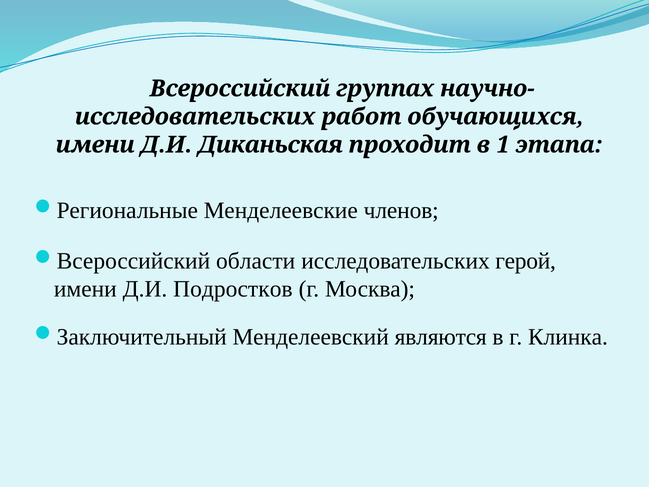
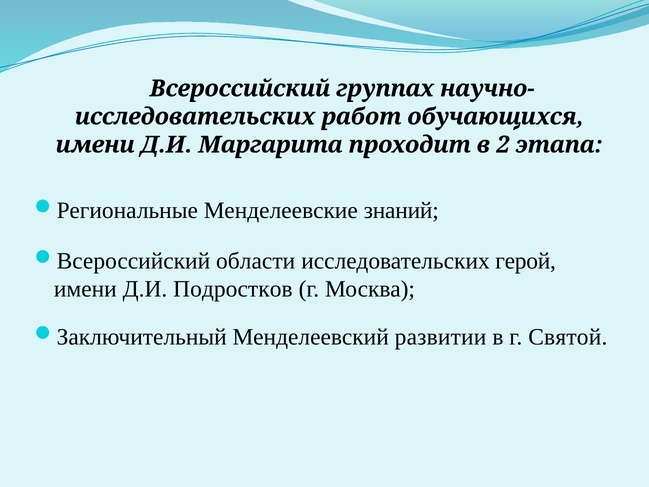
Диканьская: Диканьская -> Маргарита (270, 145)
1: 1 -> 2 (503, 145)
членов: членов -> знаний (401, 210)
являются: являются -> развитии (441, 337)
Клинка: Клинка -> Святой (568, 337)
